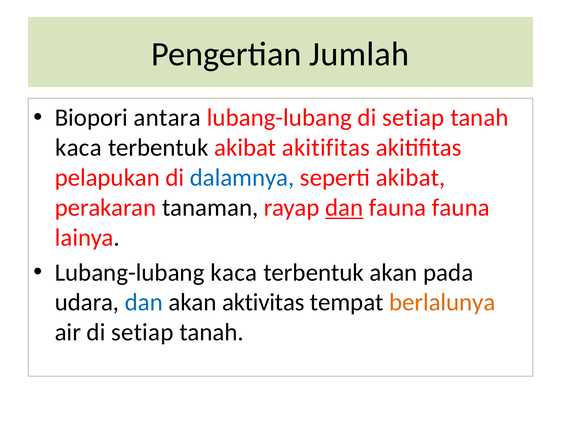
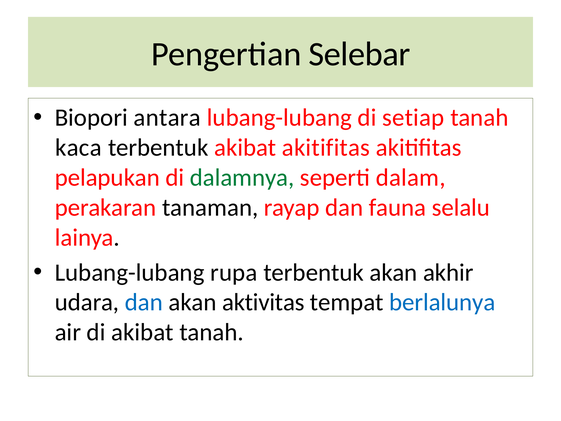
Jumlah: Jumlah -> Selebar (360, 54)
dalamnya colour: blue -> green (242, 178)
seperti akibat: akibat -> dalam (411, 178)
dan underline: present -> none (344, 207)
fauna fauna: fauna -> selalu (461, 207)
Lubang-lubang kaca: kaca -> rupa (234, 272)
pada: pada -> akhir (448, 272)
berlalunya colour: orange -> blue (442, 302)
air di setiap: setiap -> akibat (142, 332)
